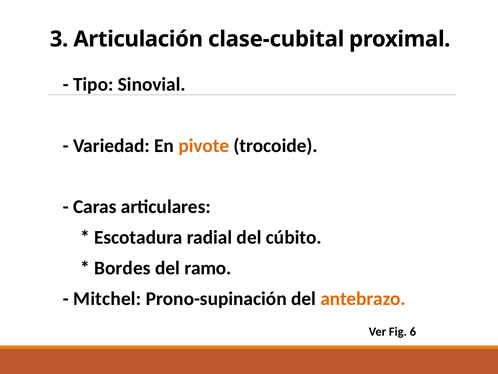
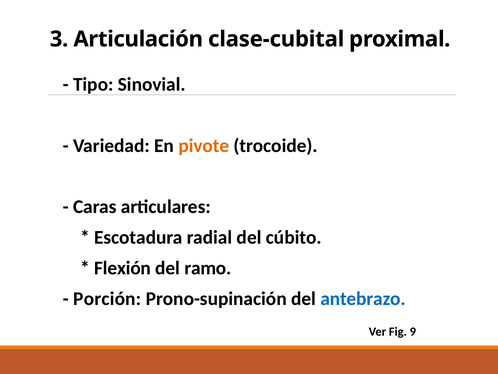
Bordes: Bordes -> Flexión (123, 268)
Mitchel: Mitchel -> Porción (107, 298)
antebrazo colour: orange -> blue (363, 298)
6: 6 -> 9 (413, 331)
